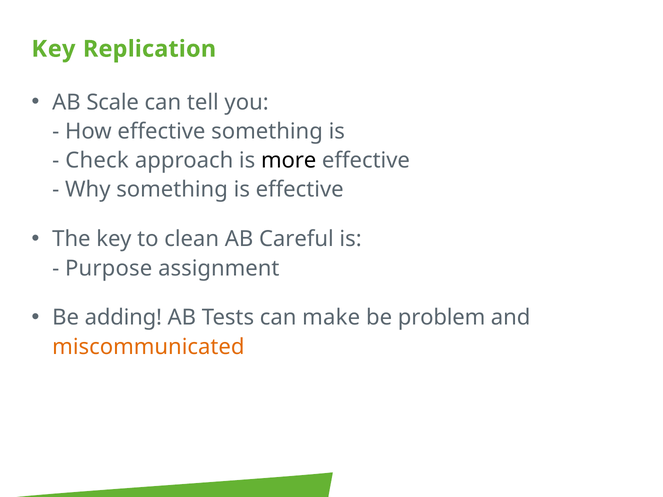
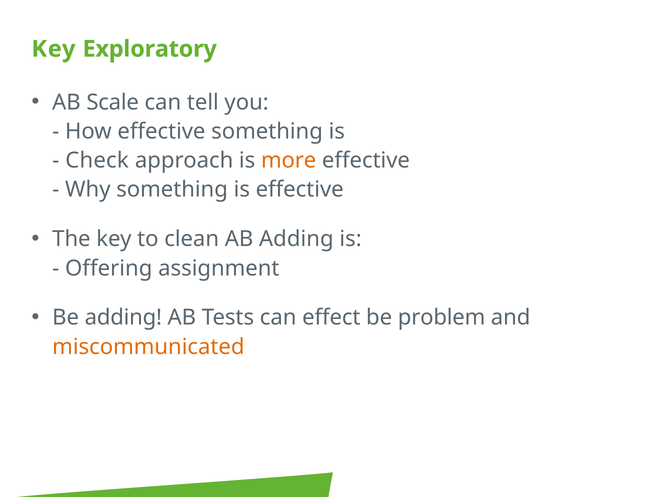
Replication: Replication -> Exploratory (150, 49)
more colour: black -> orange (289, 161)
AB Careful: Careful -> Adding (296, 239)
Purpose: Purpose -> Offering (109, 268)
make: make -> effect (331, 318)
